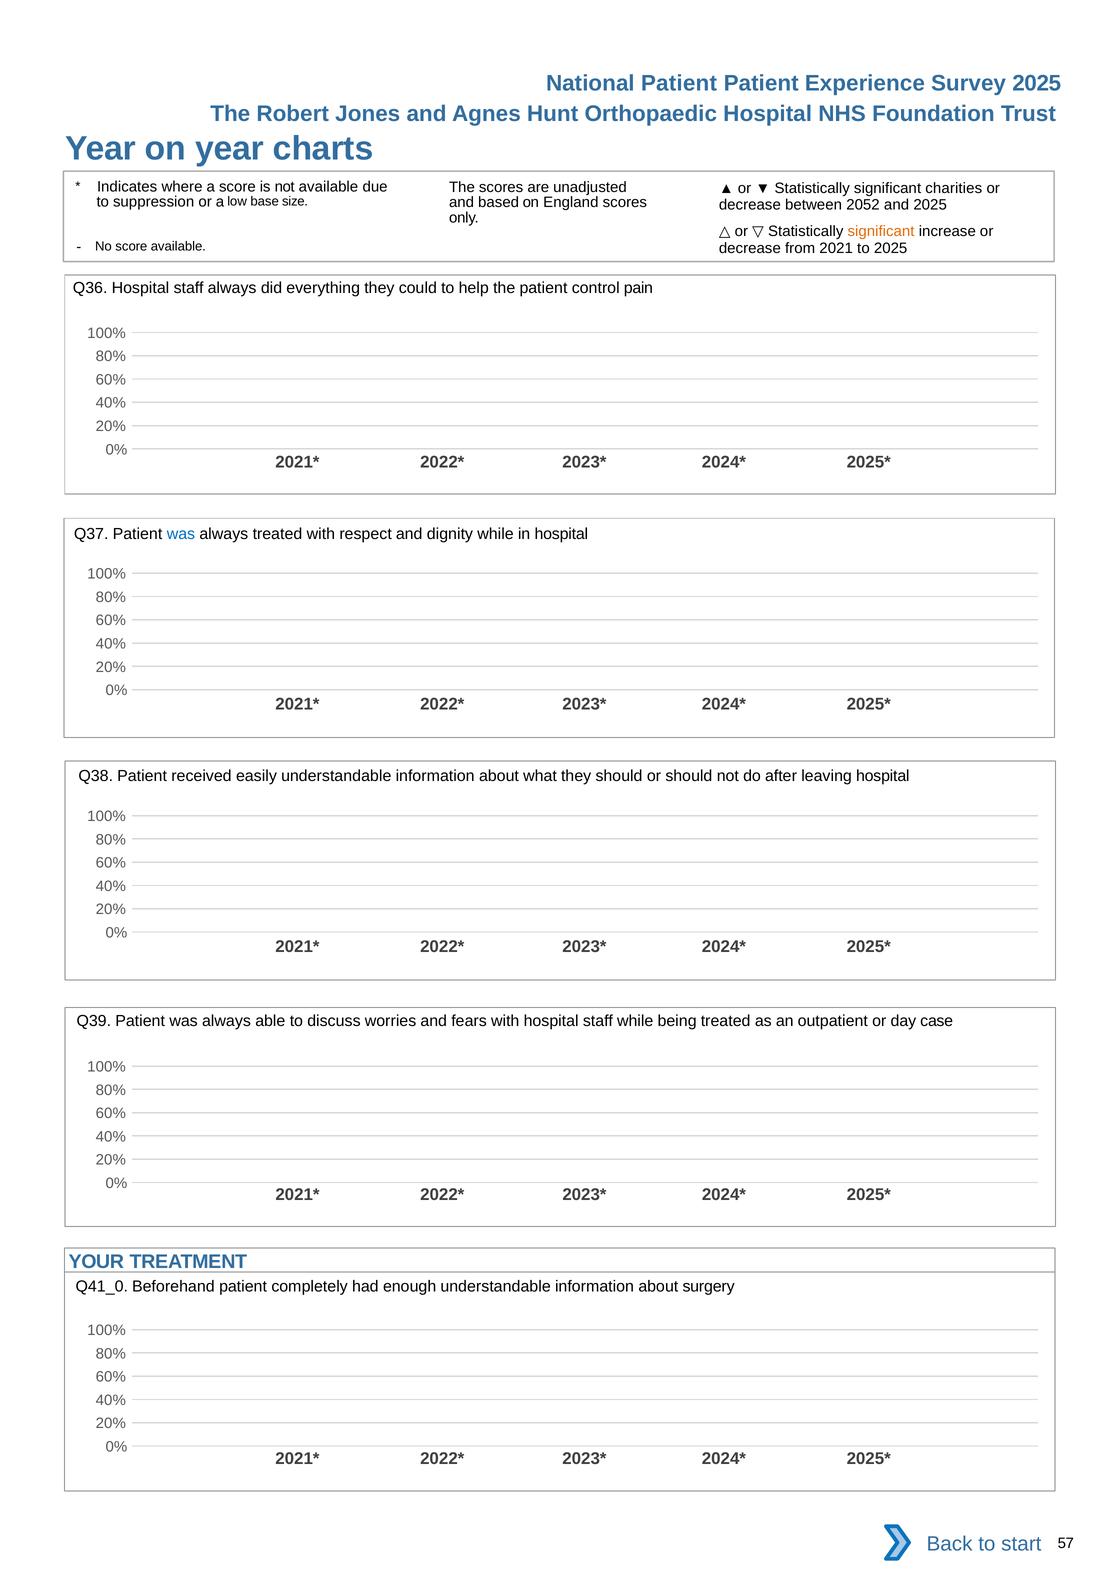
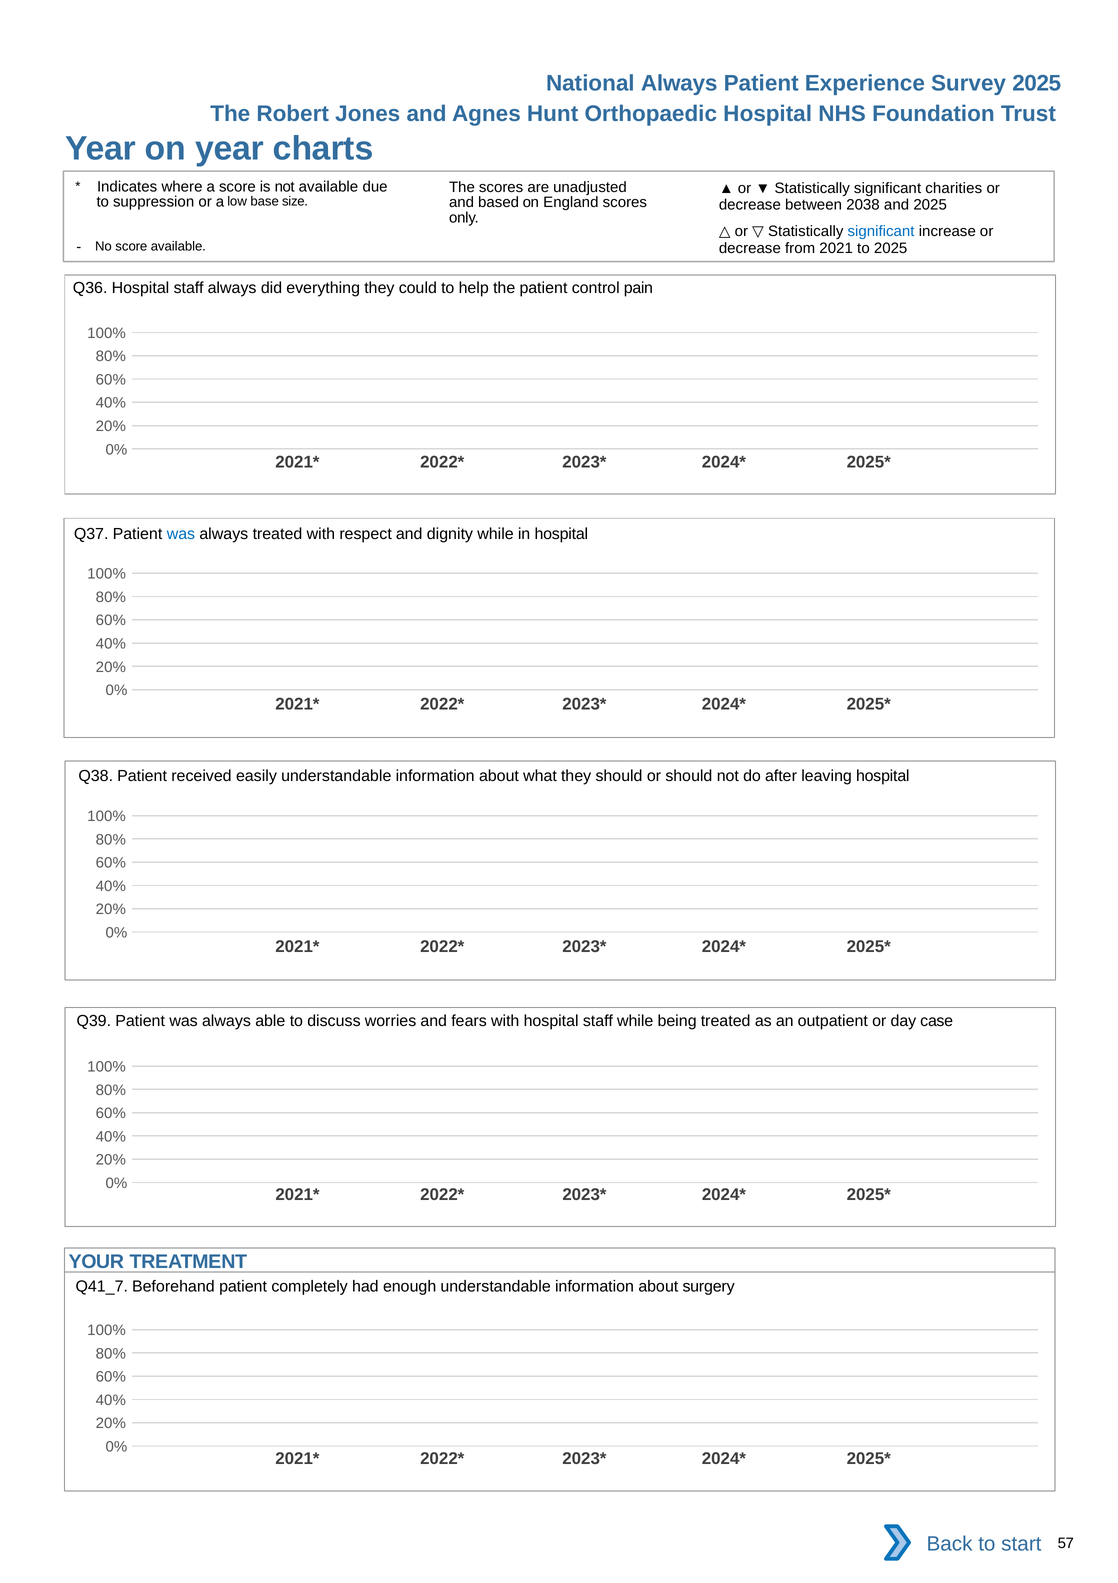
National Patient: Patient -> Always (679, 83)
2052: 2052 -> 2038 (863, 205)
significant colour: orange -> blue (881, 231)
Q41_0: Q41_0 -> Q41_7 (102, 1286)
